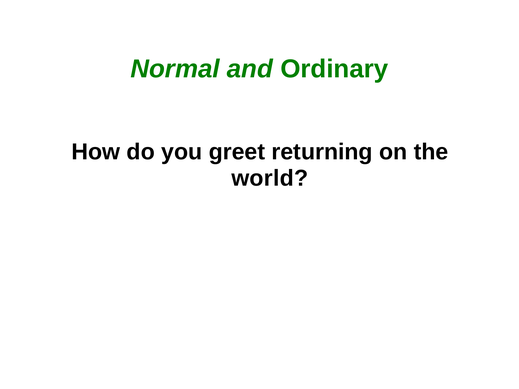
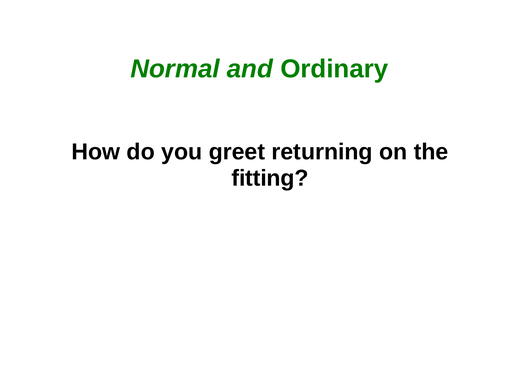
world: world -> fitting (270, 178)
